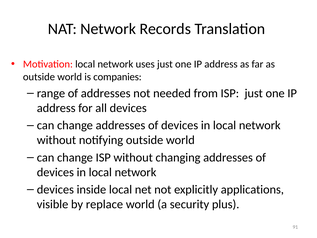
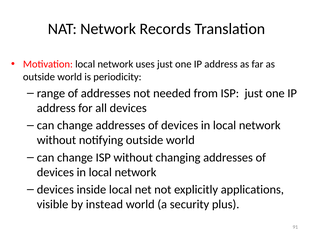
companies: companies -> periodicity (117, 77)
replace: replace -> instead (104, 204)
